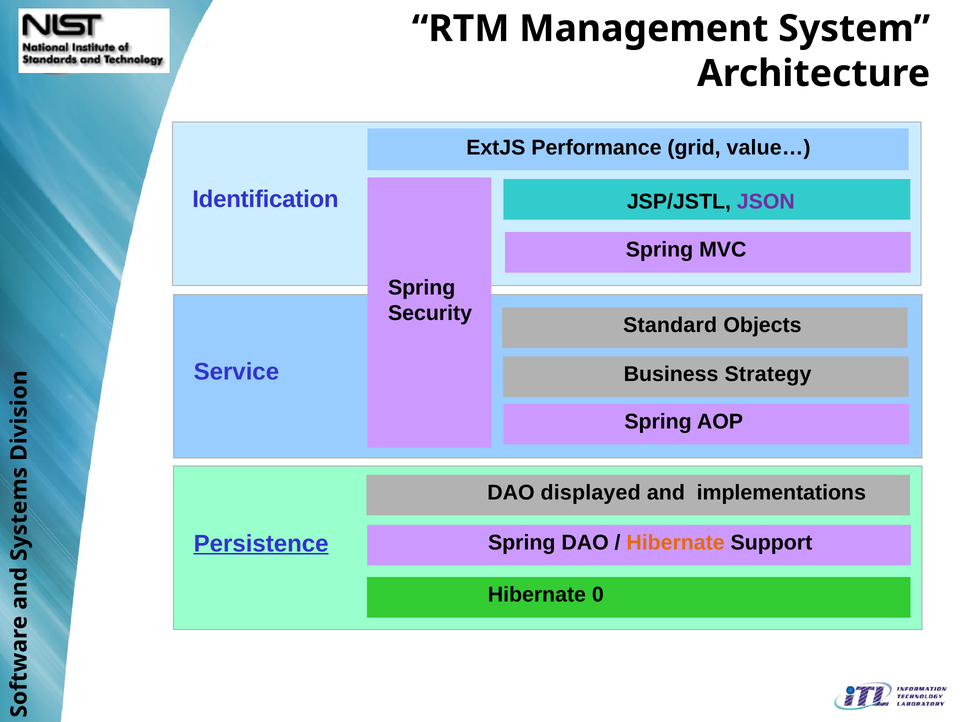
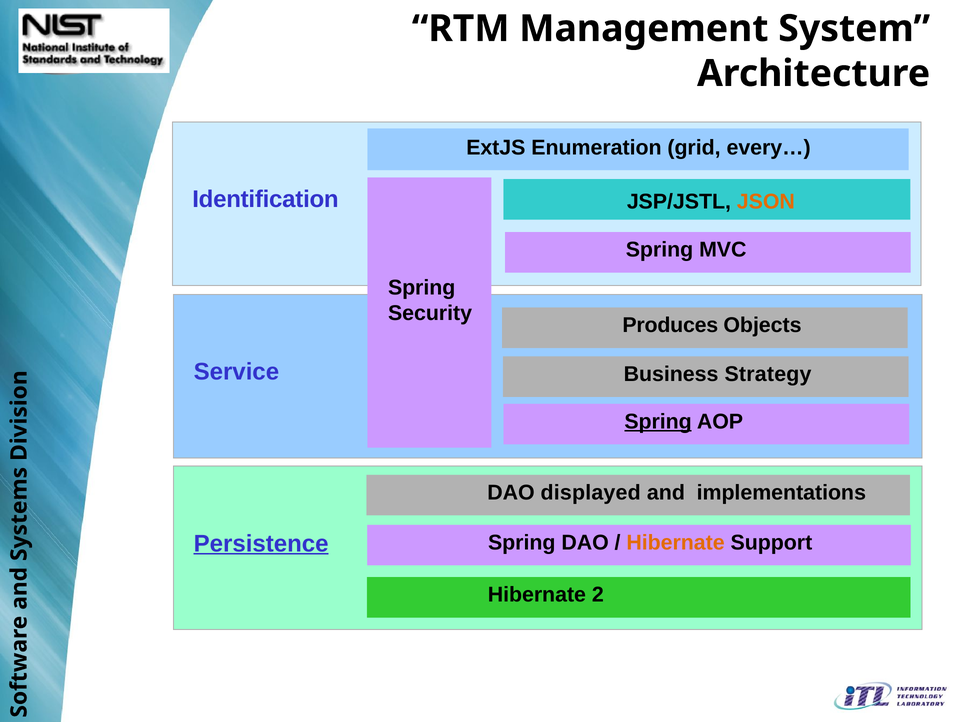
Performance: Performance -> Enumeration (596, 147)
value…: value… -> every… (769, 147)
JSON colour: purple -> orange (766, 202)
Standard: Standard -> Produces (670, 325)
Spring underline: none -> present (658, 421)
0: 0 -> 2 (598, 594)
